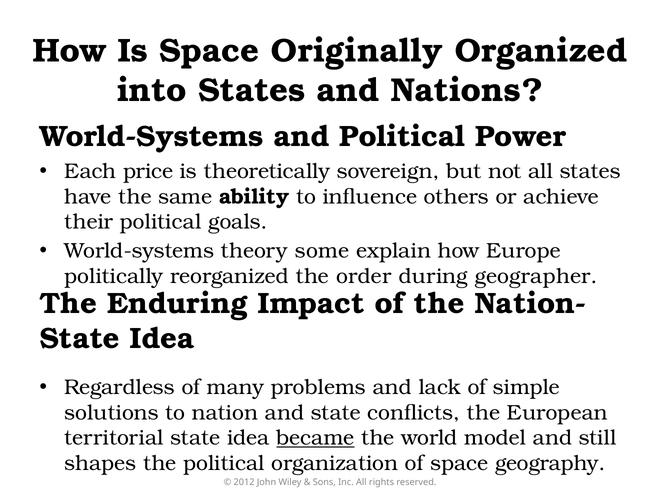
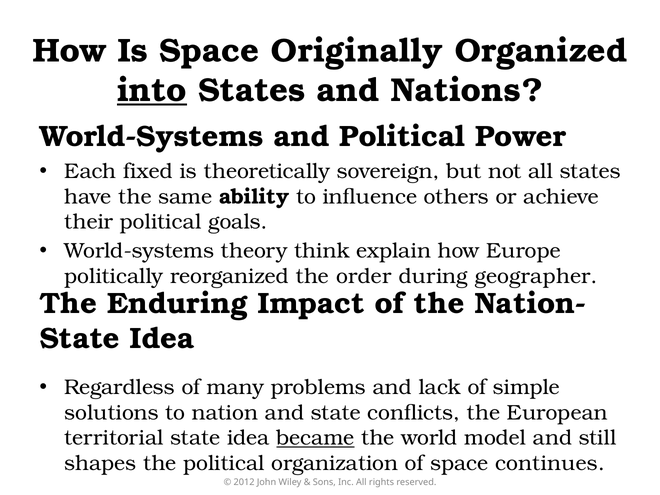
into underline: none -> present (152, 90)
price: price -> fixed (148, 171)
some: some -> think (322, 251)
geography: geography -> continues (550, 463)
